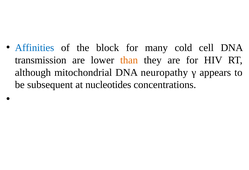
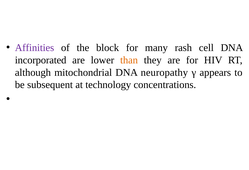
Affinities colour: blue -> purple (35, 48)
cold: cold -> rash (183, 48)
transmission: transmission -> incorporated (41, 60)
nucleotides: nucleotides -> technology (108, 85)
